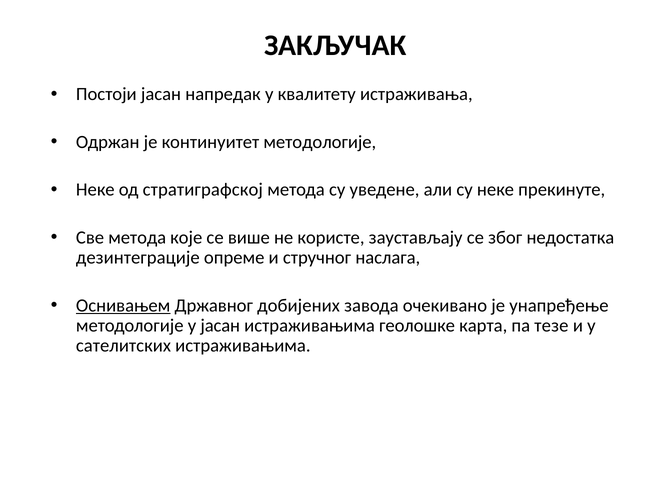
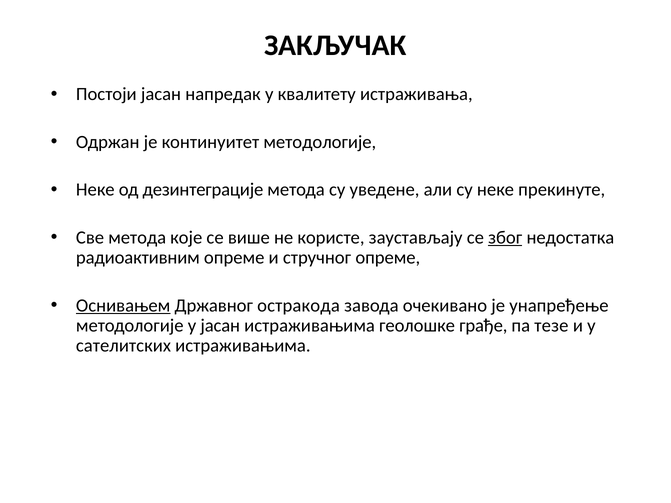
стратиграфској: стратиграфској -> дезинтеграције (203, 190)
због underline: none -> present (505, 238)
дезинтеграције: дезинтеграције -> радиоактивним (138, 258)
стручног наслага: наслага -> опреме (388, 258)
добијених: добијених -> остракода (298, 306)
карта: карта -> грађе (483, 326)
